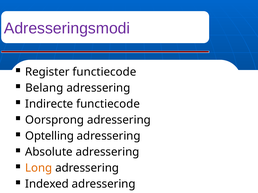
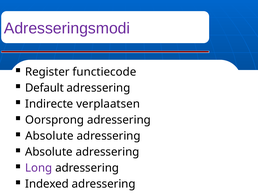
Belang: Belang -> Default (44, 88)
Indirecte functiecode: functiecode -> verplaatsen (108, 104)
Optelling: Optelling -> Absolute (49, 136)
Long colour: orange -> purple (39, 168)
